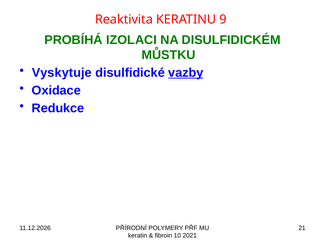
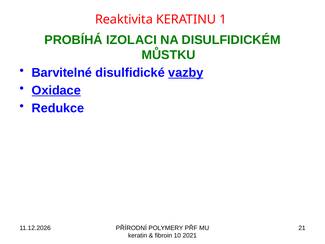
9: 9 -> 1 (223, 19)
Vyskytuje: Vyskytuje -> Barvitelné (62, 73)
Oxidace underline: none -> present (56, 90)
